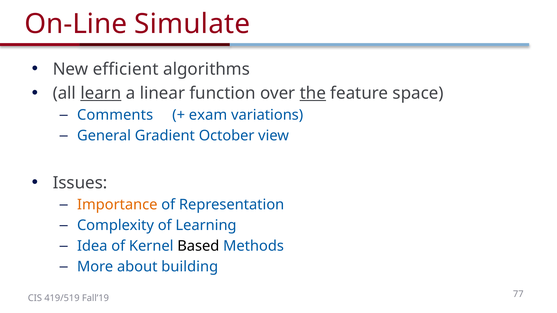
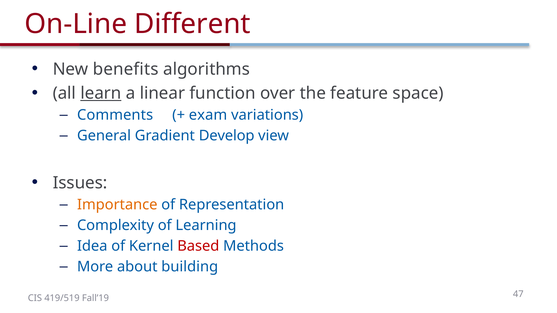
Simulate: Simulate -> Different (192, 24)
efficient: efficient -> benefits (126, 69)
the underline: present -> none (313, 93)
October: October -> Develop (227, 136)
Based colour: black -> red (198, 246)
77: 77 -> 47 (518, 294)
